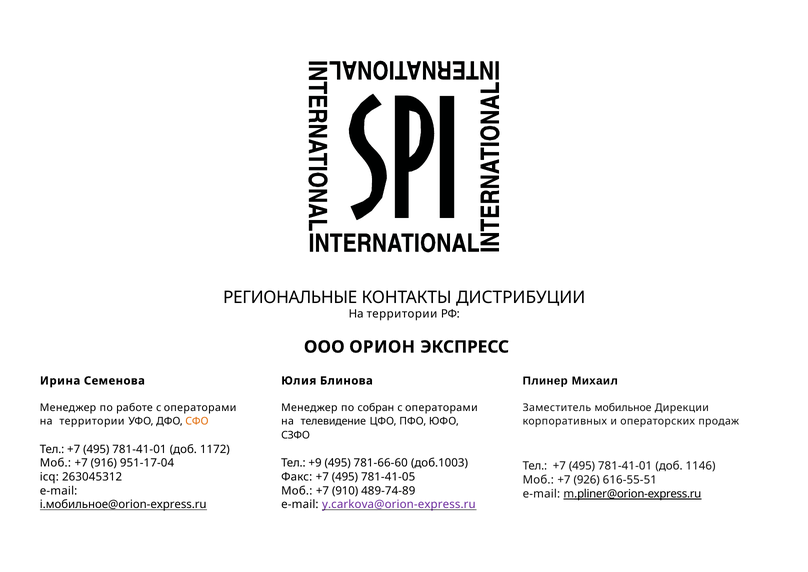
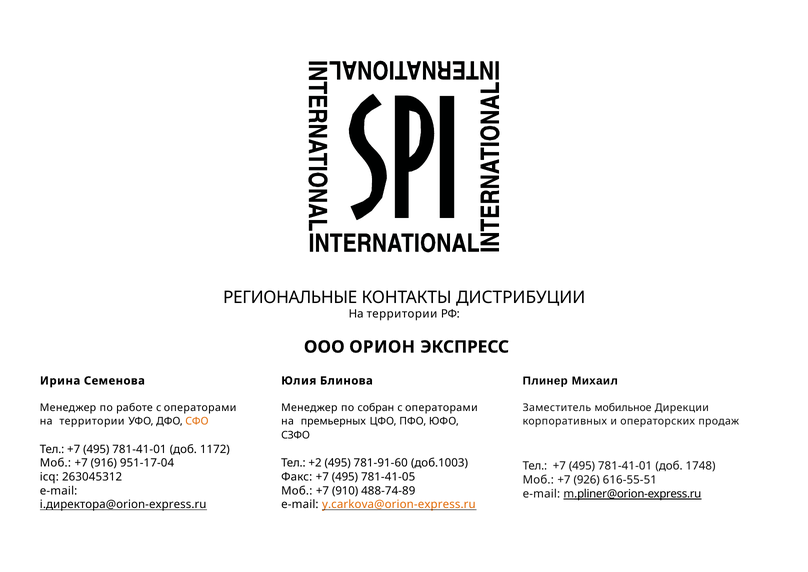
телевидение: телевидение -> премьерных (333, 421)
+9: +9 -> +2 (315, 463)
781-66-60: 781-66-60 -> 781-91-60 (381, 463)
1146: 1146 -> 1748 (701, 466)
489-74-89: 489-74-89 -> 488-74-89 (388, 490)
y.carkova@orion-express.ru colour: purple -> orange (399, 504)
i.мобильное@orion-express.ru: i.мобильное@orion-express.ru -> i.директора@orion-express.ru (123, 504)
